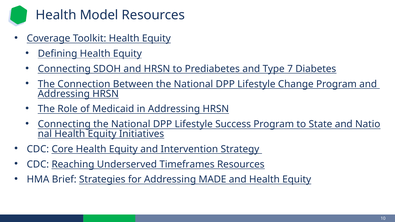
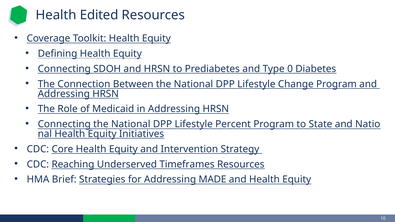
Model: Model -> Edited (99, 15)
7: 7 -> 0 (290, 69)
Success: Success -> Percent (233, 124)
